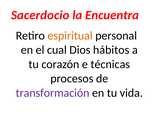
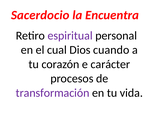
espiritual colour: orange -> purple (70, 36)
hábitos: hábitos -> cuando (111, 50)
técnicas: técnicas -> carácter (110, 64)
